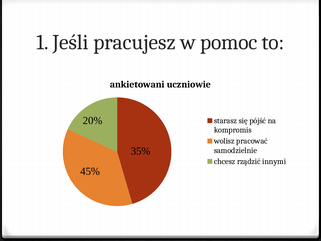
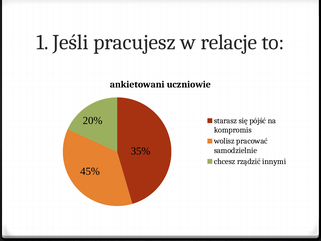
pomoc: pomoc -> relacje (229, 42)
